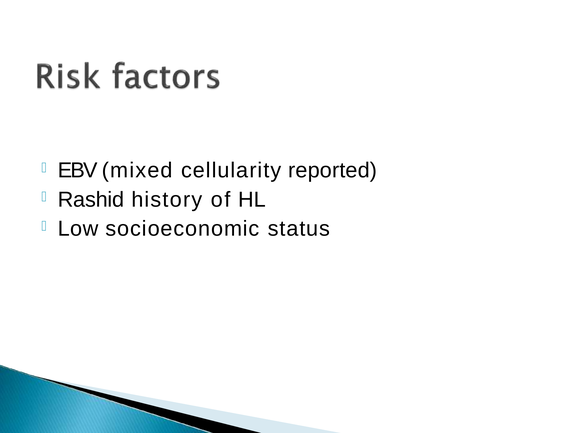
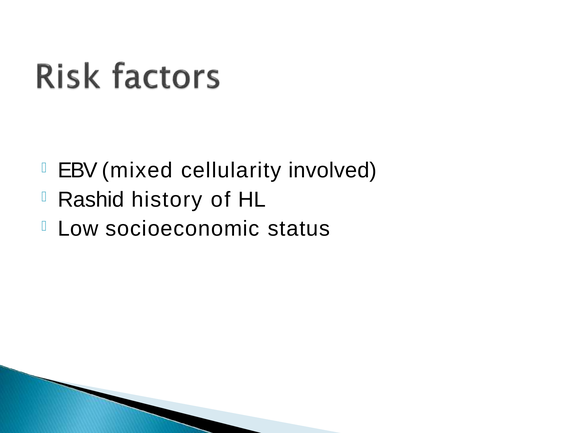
reported: reported -> involved (333, 170)
